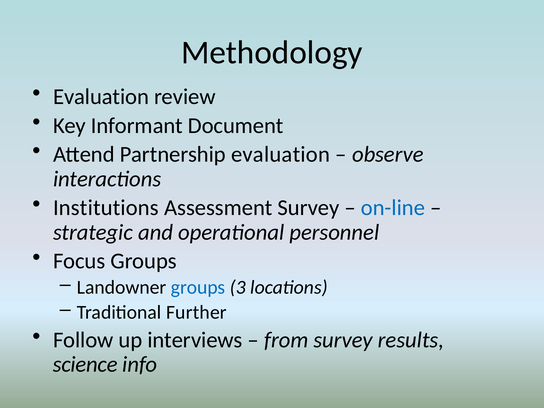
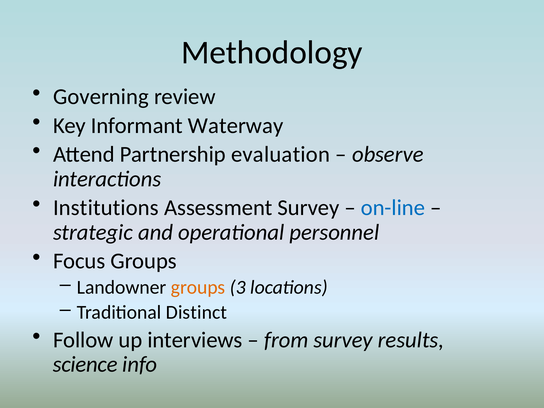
Evaluation: Evaluation -> Governing (101, 97)
Document: Document -> Waterway (236, 126)
groups colour: blue -> orange (198, 287)
Further: Further -> Distinct (196, 312)
